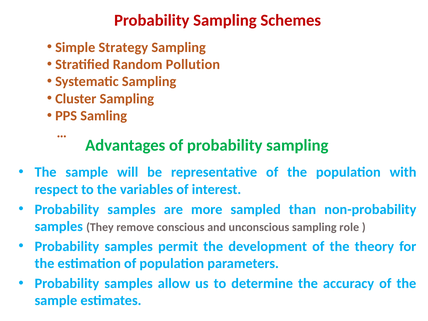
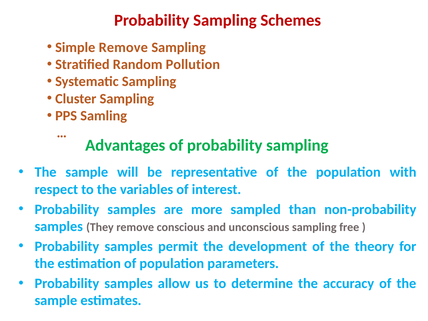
Simple Strategy: Strategy -> Remove (123, 47)
role: role -> free (349, 227)
